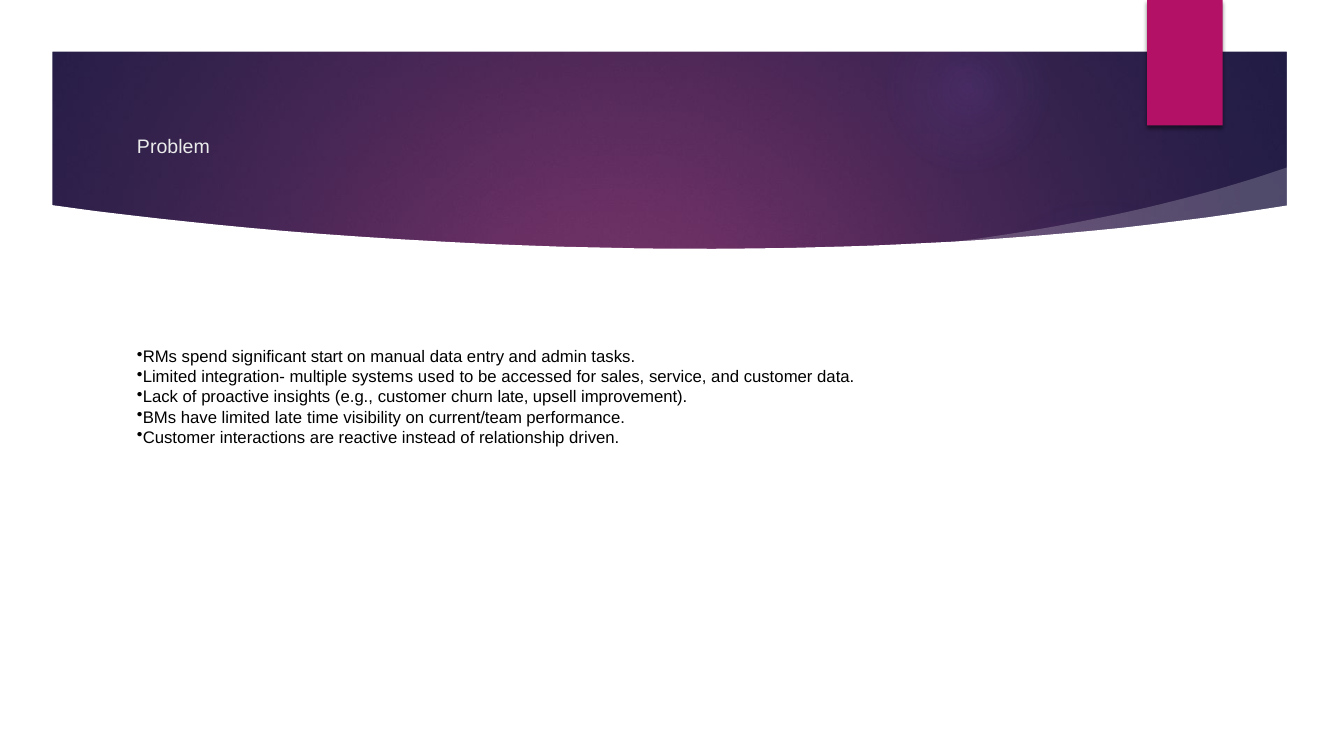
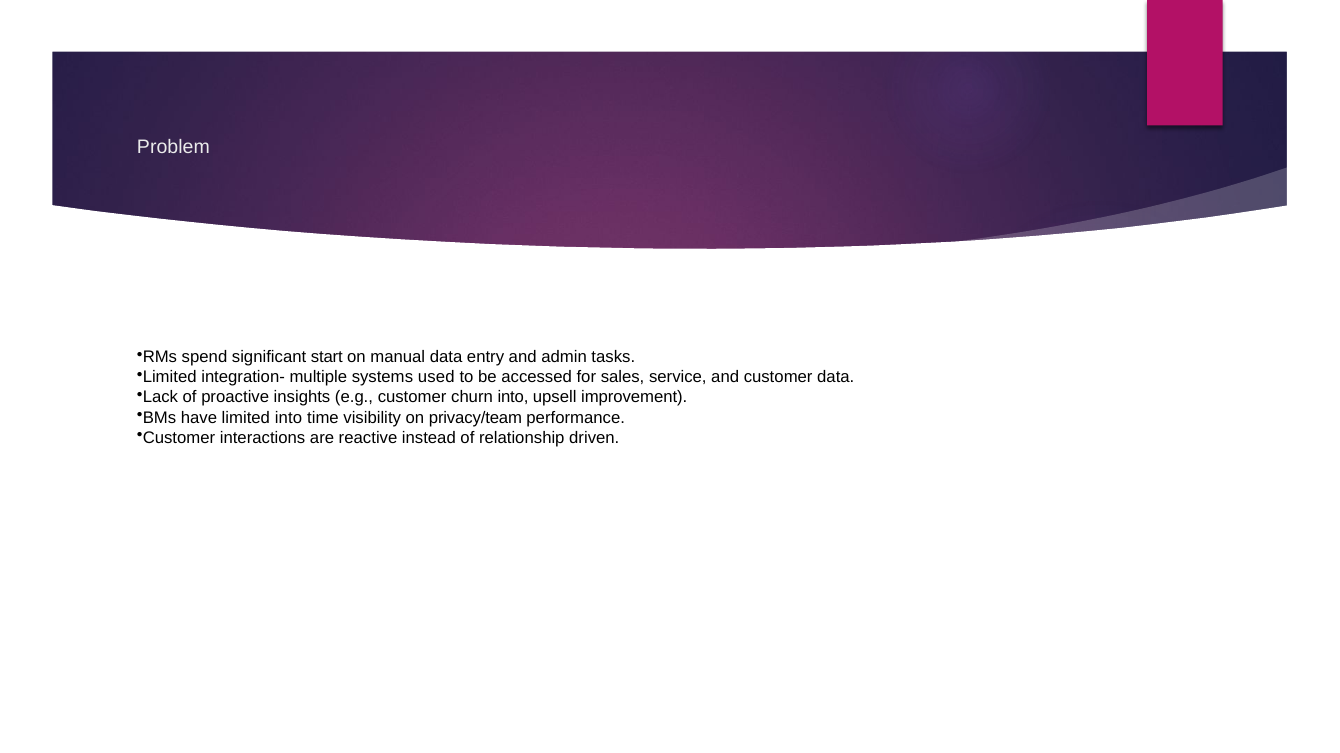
churn late: late -> into (513, 398)
limited late: late -> into (289, 418)
current/team: current/team -> privacy/team (475, 418)
